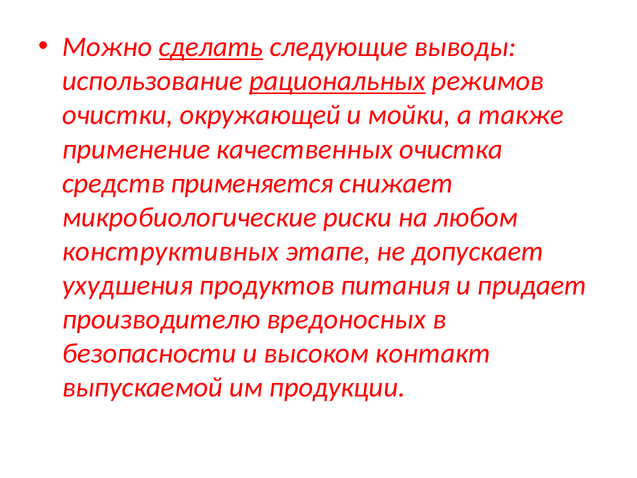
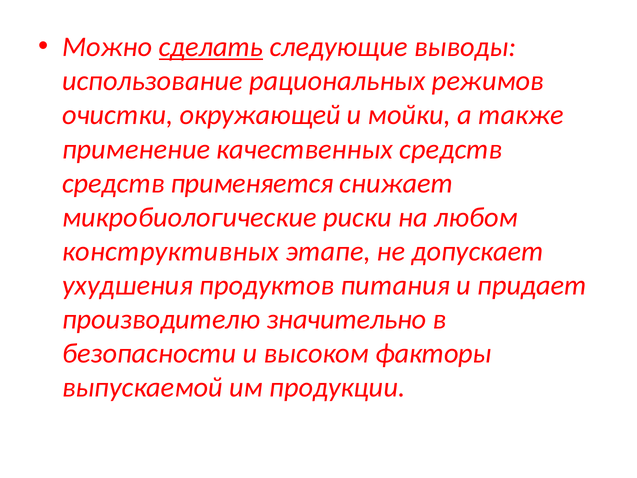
рациональных underline: present -> none (337, 81)
качественных очистка: очистка -> средств (451, 149)
вредоносных: вредоносных -> значительно (347, 319)
контакт: контакт -> факторы (433, 353)
